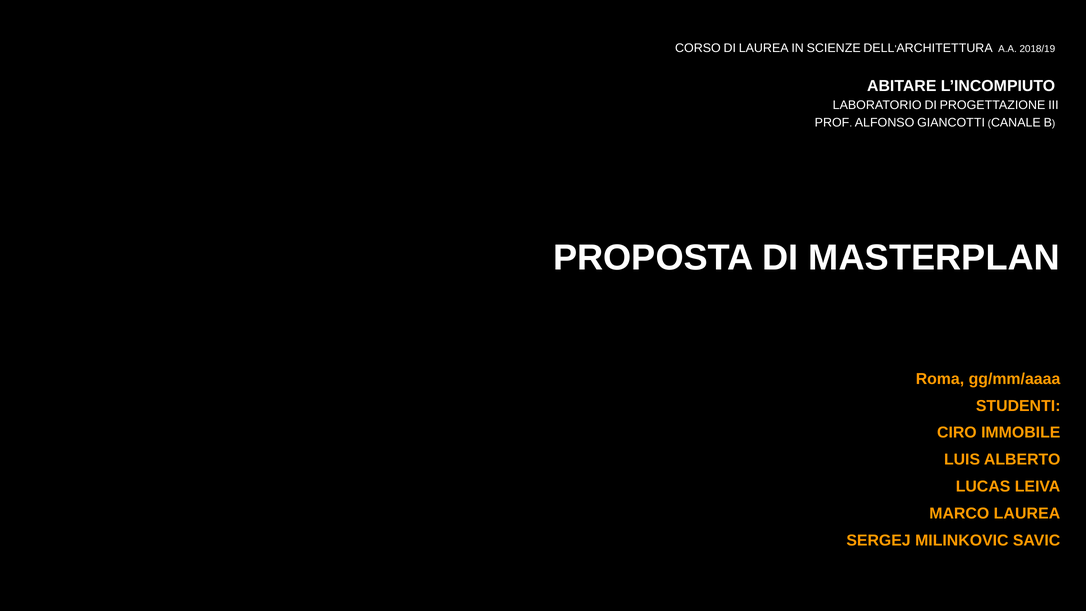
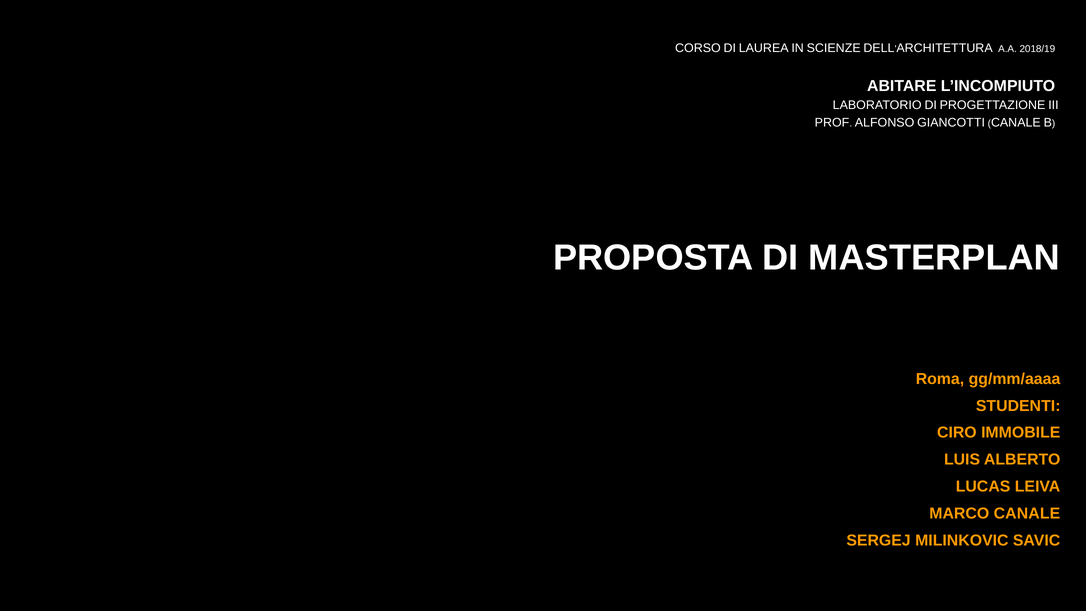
MARCO LAUREA: LAUREA -> CANALE (1027, 513)
